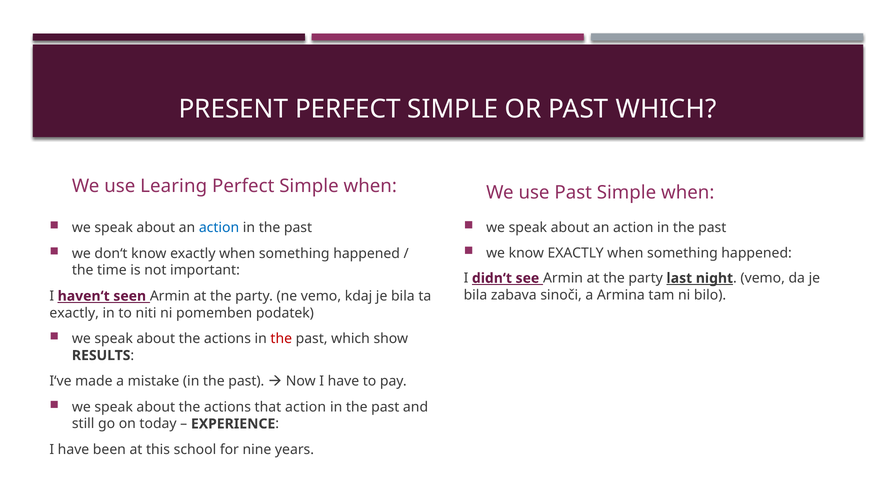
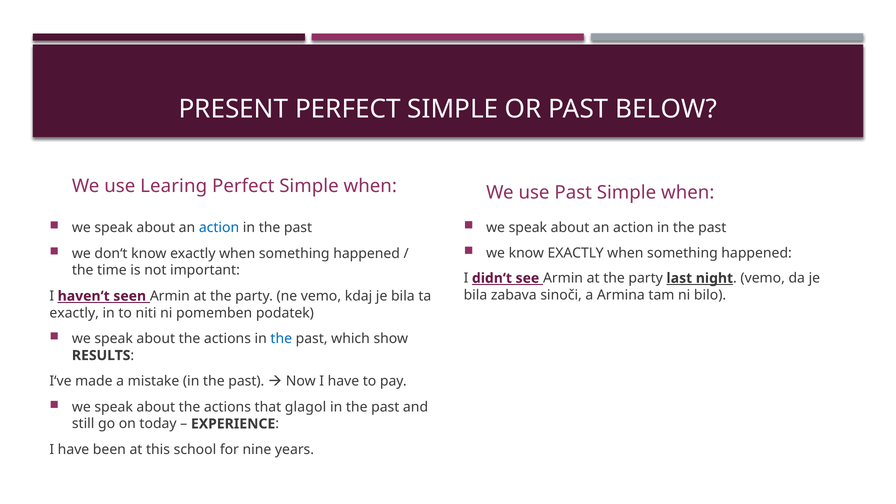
OR PAST WHICH: WHICH -> BELOW (666, 109)
the colour: red -> blue (281, 339)
that action: action -> glagol (306, 407)
